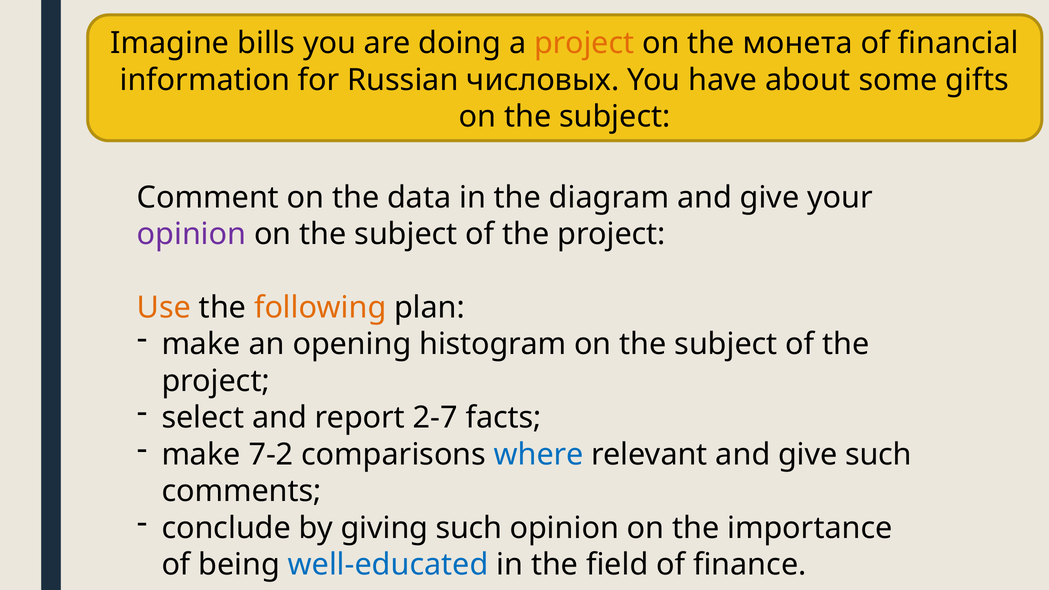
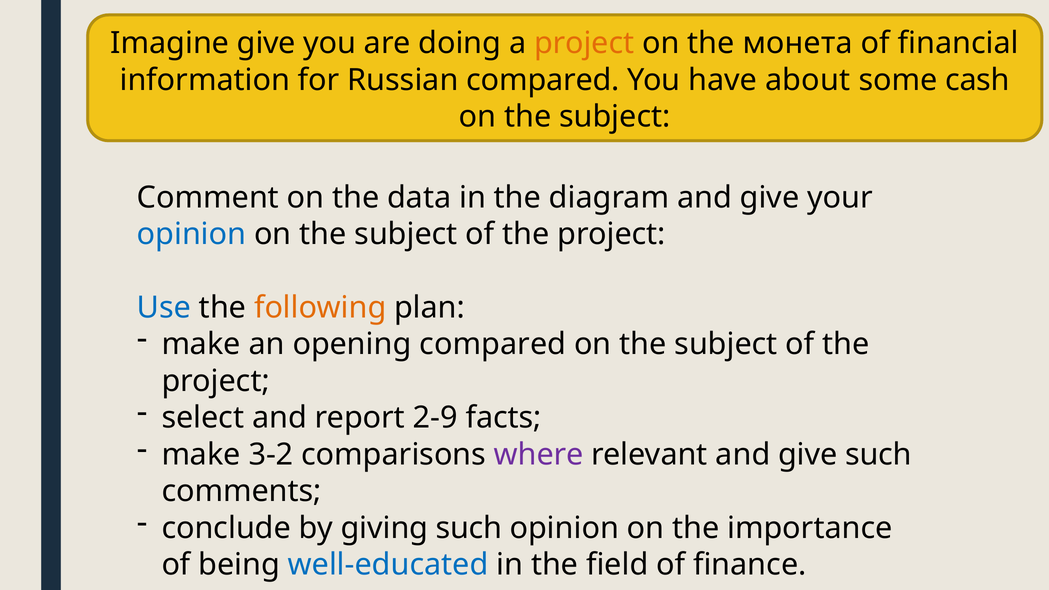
Imagine bills: bills -> give (266, 43)
Russian числовых: числовых -> compared (543, 80)
gifts: gifts -> cash (977, 80)
opinion colour: purple -> blue (192, 234)
Use colour: orange -> blue (164, 308)
opening histogram: histogram -> compared (493, 344)
2-7: 2-7 -> 2-9 (435, 418)
7-2: 7-2 -> 3-2 (271, 455)
where colour: blue -> purple (539, 455)
